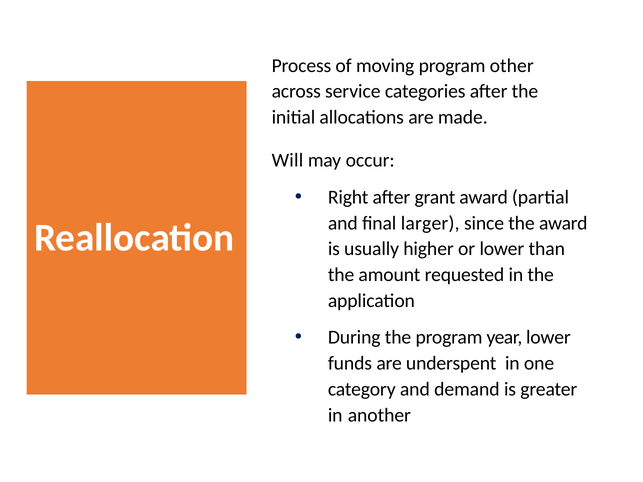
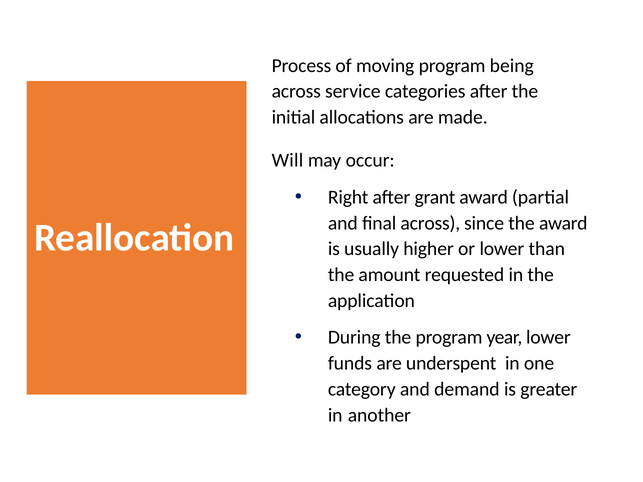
other: other -> being (512, 66)
final larger: larger -> across (430, 223)
